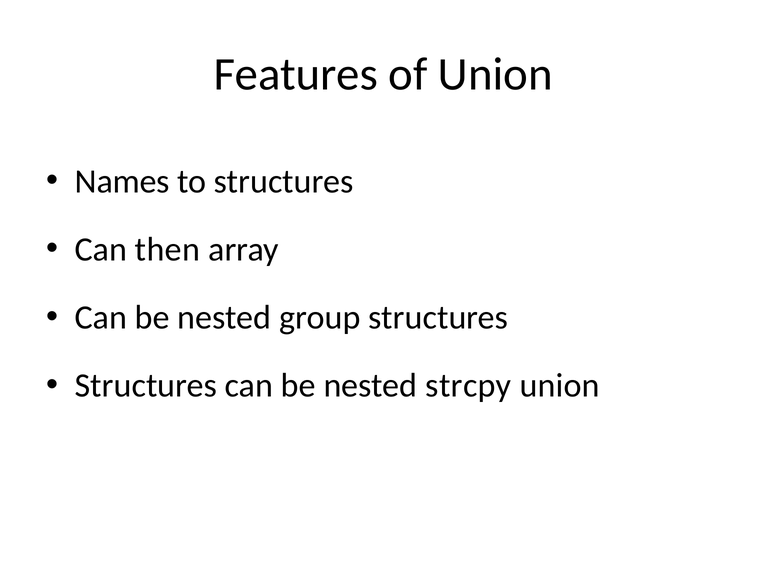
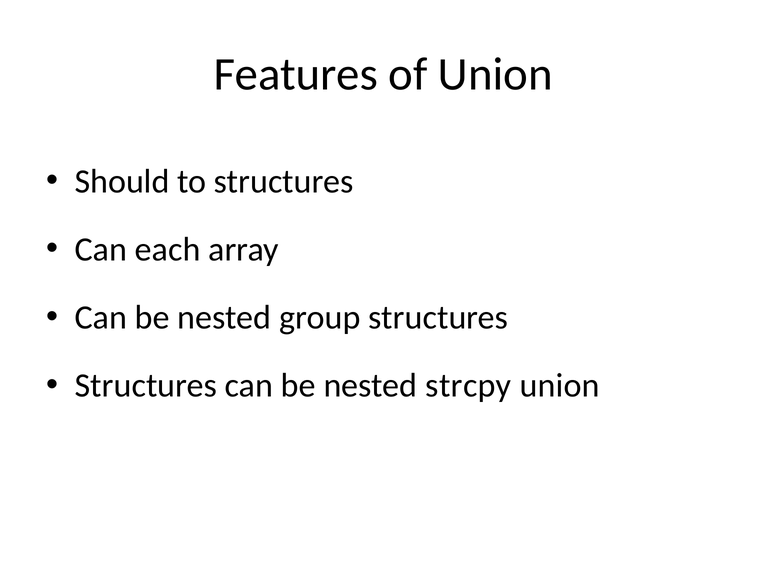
Names: Names -> Should (122, 181)
then: then -> each (168, 250)
